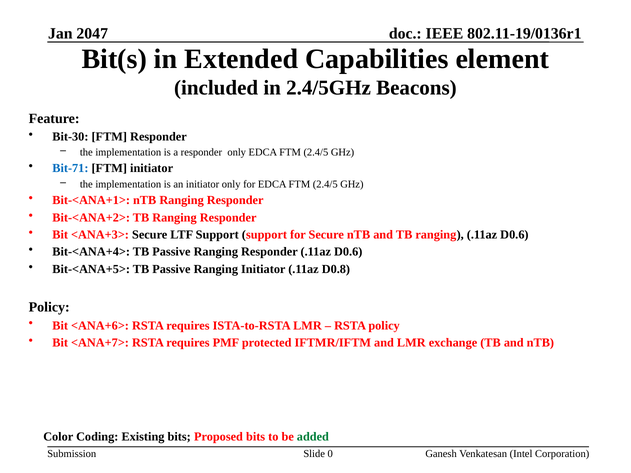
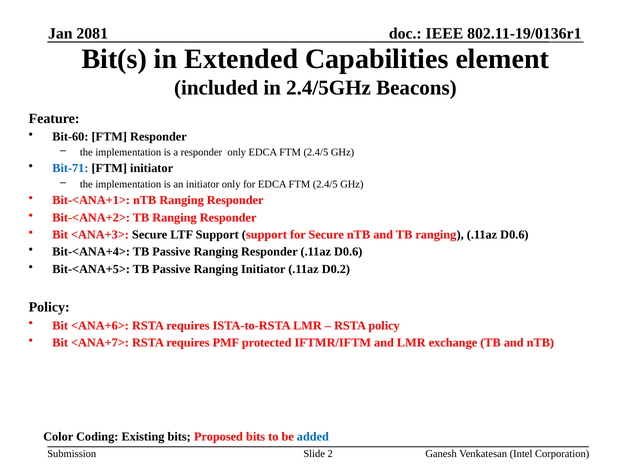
2047: 2047 -> 2081 (92, 34)
Bit-30: Bit-30 -> Bit-60 (70, 137)
D0.8: D0.8 -> D0.2 (336, 269)
added colour: green -> blue (313, 437)
0: 0 -> 2 (330, 454)
